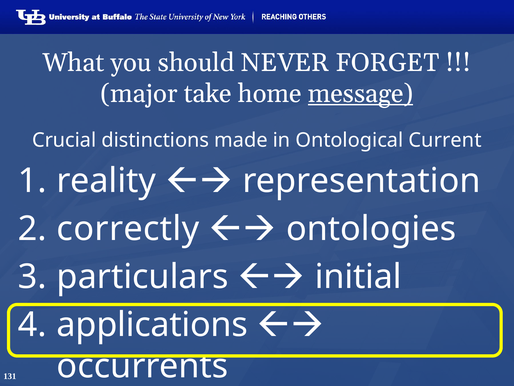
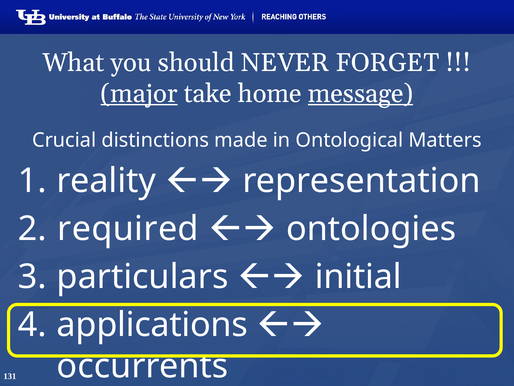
major underline: none -> present (139, 93)
Current: Current -> Matters (445, 140)
correctly: correctly -> required (128, 229)
